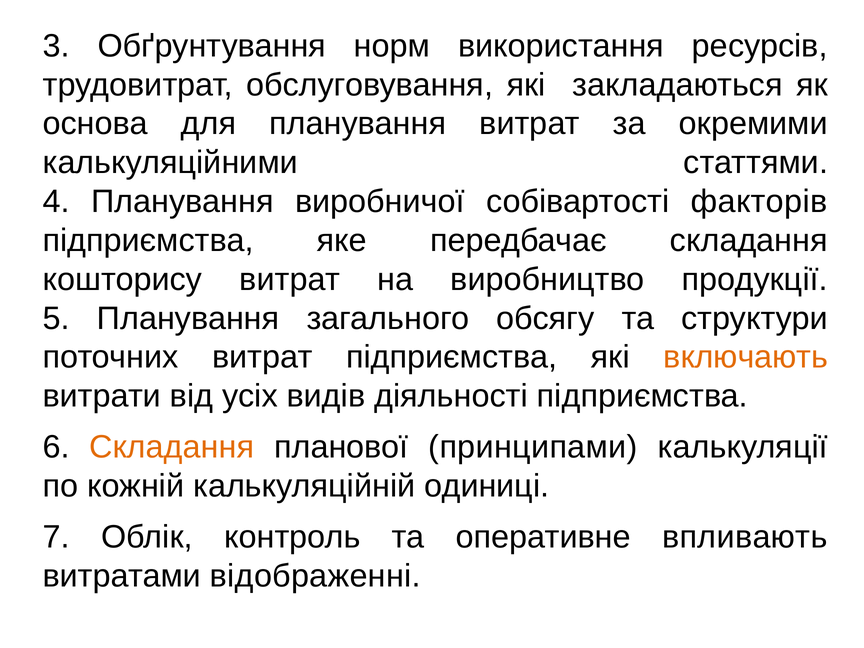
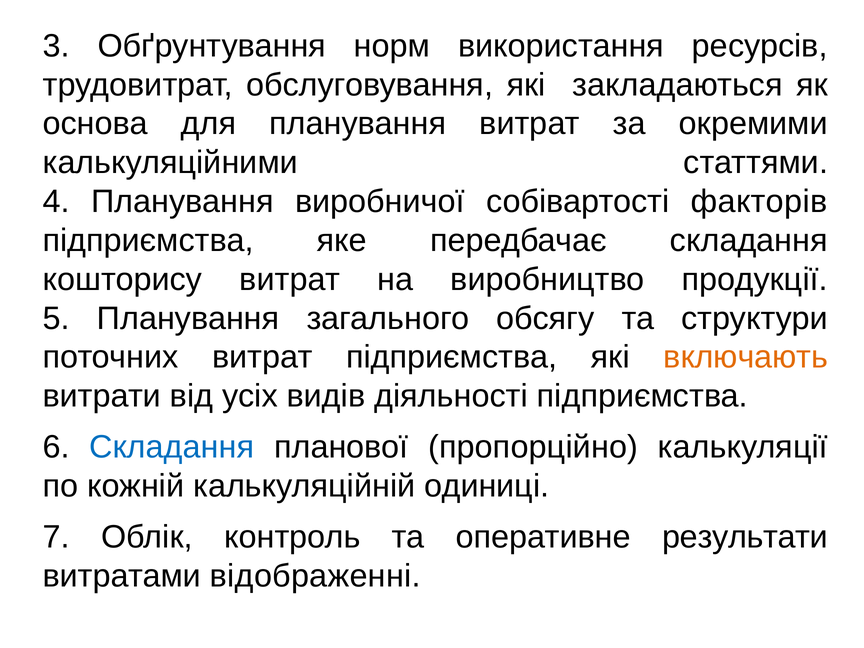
Складання colour: orange -> blue (172, 447)
принципами: принципами -> пропорційно (533, 447)
впливають: впливають -> результати (745, 537)
